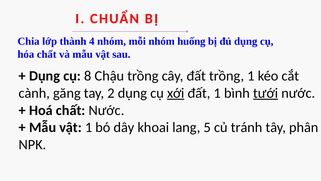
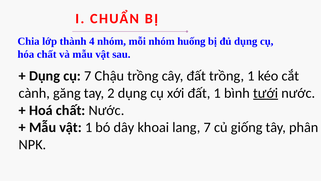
cụ 8: 8 -> 7 (88, 76)
xới underline: present -> none (176, 93)
lang 5: 5 -> 7 (207, 127)
tránh: tránh -> giống (247, 127)
